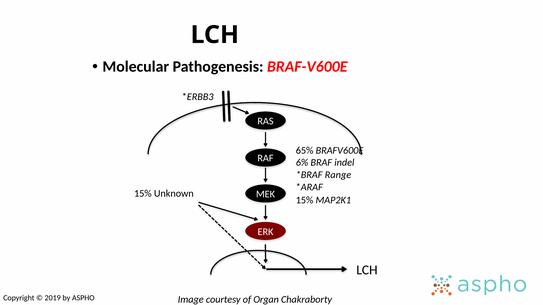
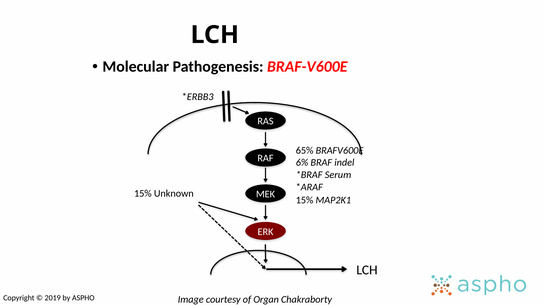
Range: Range -> Serum (338, 175)
